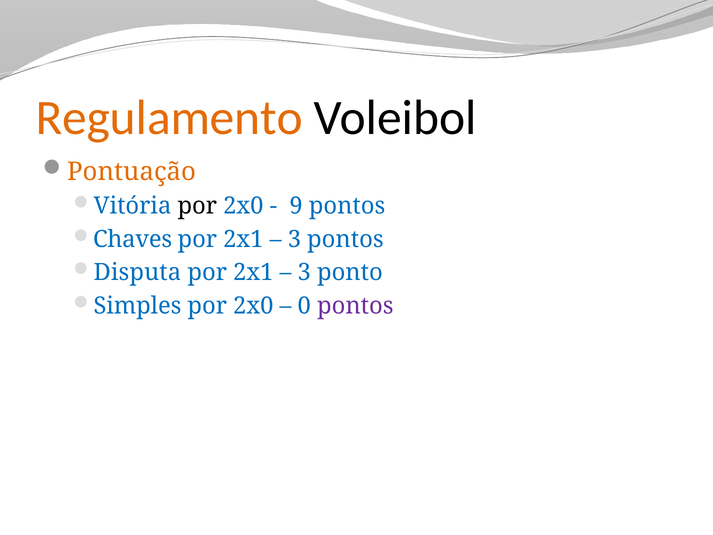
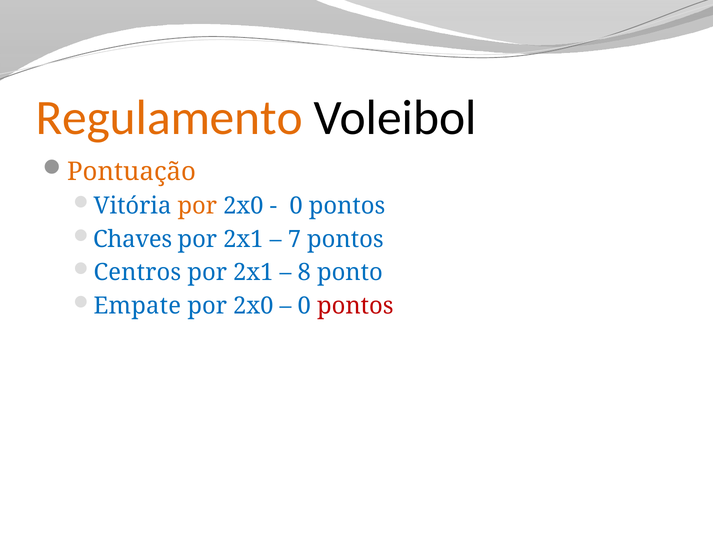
por colour: black -> orange (197, 206)
9: 9 -> 0 (296, 206)
3: 3 -> 7 (294, 239)
Disputa: Disputa -> Centros (137, 272)
3: 3 -> 8 (304, 272)
Simples: Simples -> Empate (137, 306)
pontos colour: purple -> red (355, 306)
